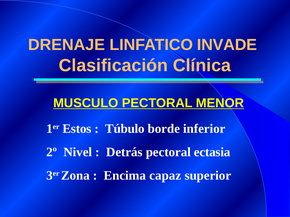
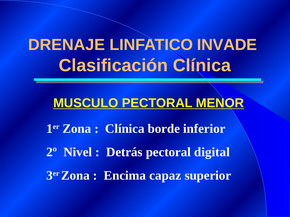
1er Estos: Estos -> Zona (77, 129)
Túbulo: Túbulo -> Clínica (125, 129)
ectasia: ectasia -> digital (212, 152)
